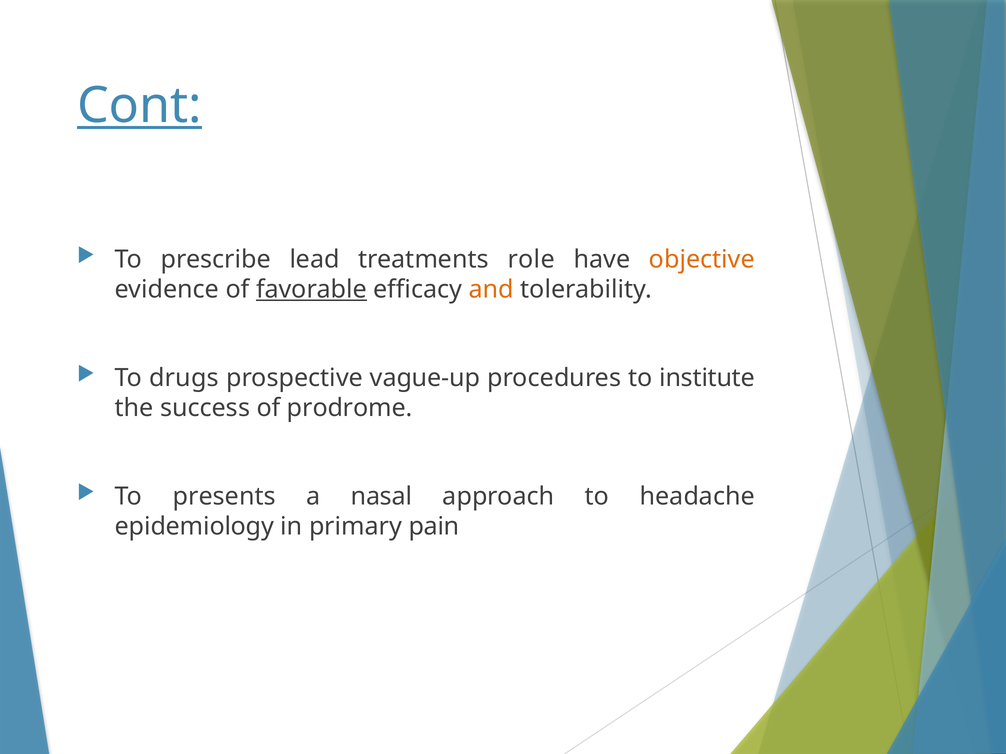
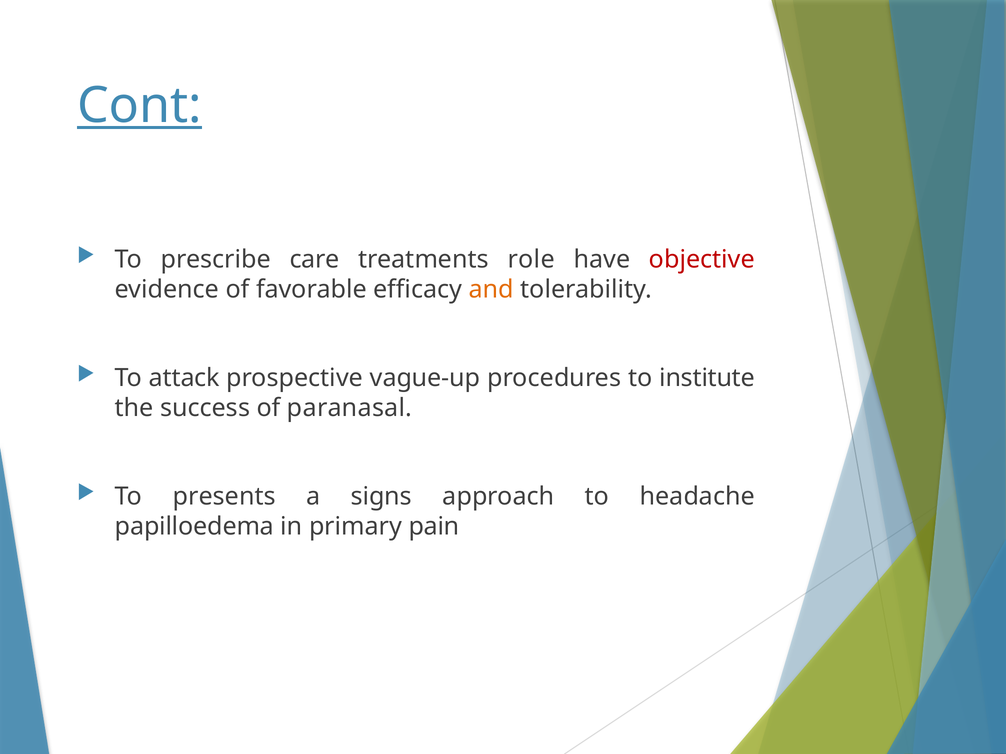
lead: lead -> care (315, 260)
objective colour: orange -> red (702, 260)
favorable underline: present -> none (311, 290)
drugs: drugs -> attack (184, 378)
prodrome: prodrome -> paranasal (350, 408)
nasal: nasal -> signs (381, 497)
epidemiology: epidemiology -> papilloedema (194, 527)
